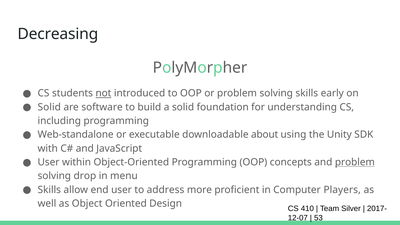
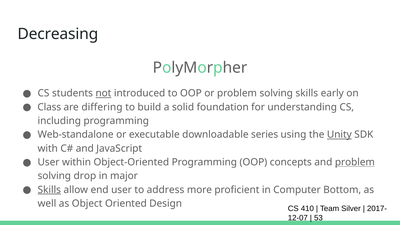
Solid: Solid -> Class (49, 107)
software: software -> differing (102, 107)
about: about -> series (265, 135)
Unity underline: none -> present (339, 135)
menu: menu -> major (124, 176)
Skills underline: none -> present (49, 190)
Players: Players -> Bottom (342, 190)
